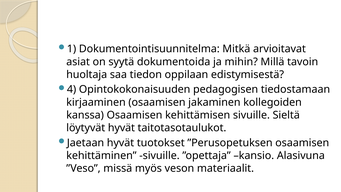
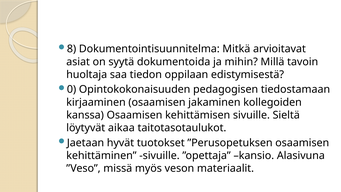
1: 1 -> 8 (72, 49)
4: 4 -> 0 (72, 89)
löytyvät hyvät: hyvät -> aikaa (121, 128)
